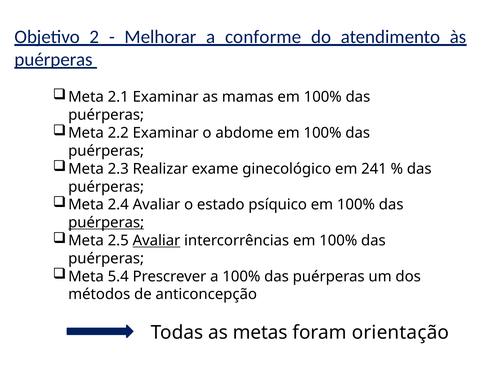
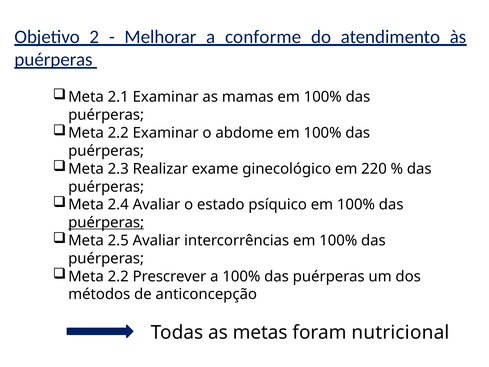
241: 241 -> 220 (374, 169)
Avaliar underline: present -> none (156, 240)
5.4: 5.4 -> 2.2 (118, 276)
orientação: orientação -> nutricional (400, 332)
